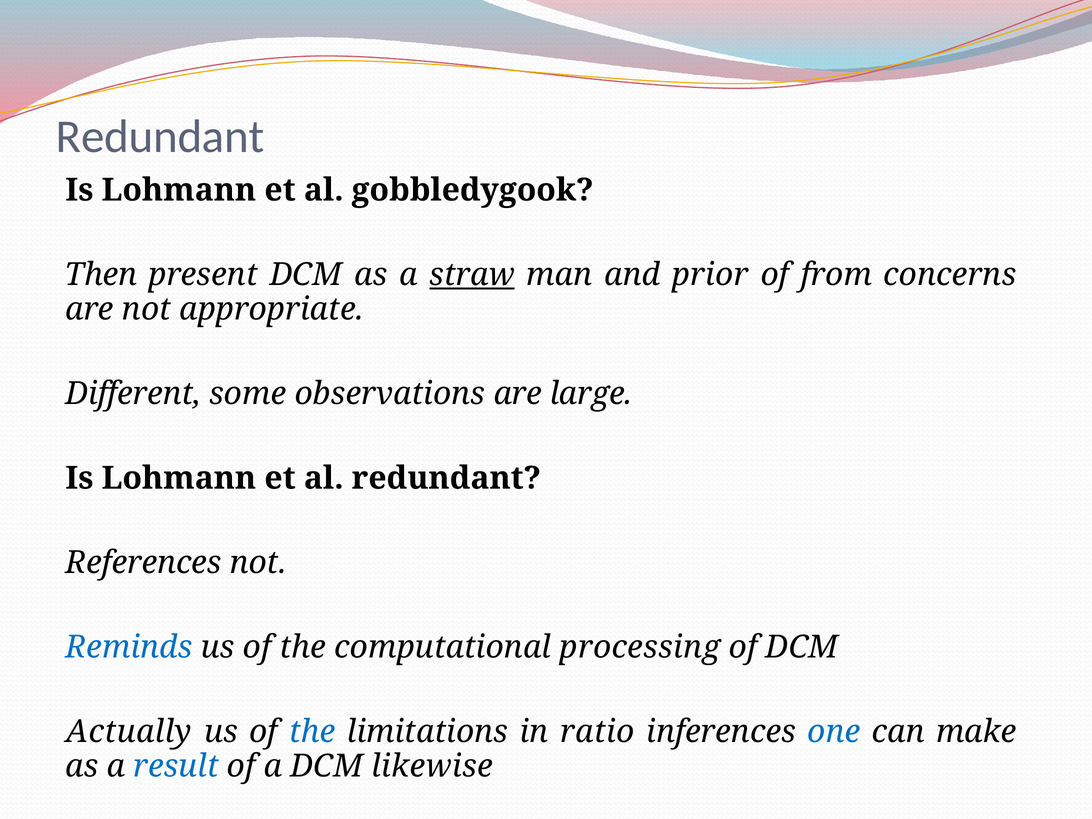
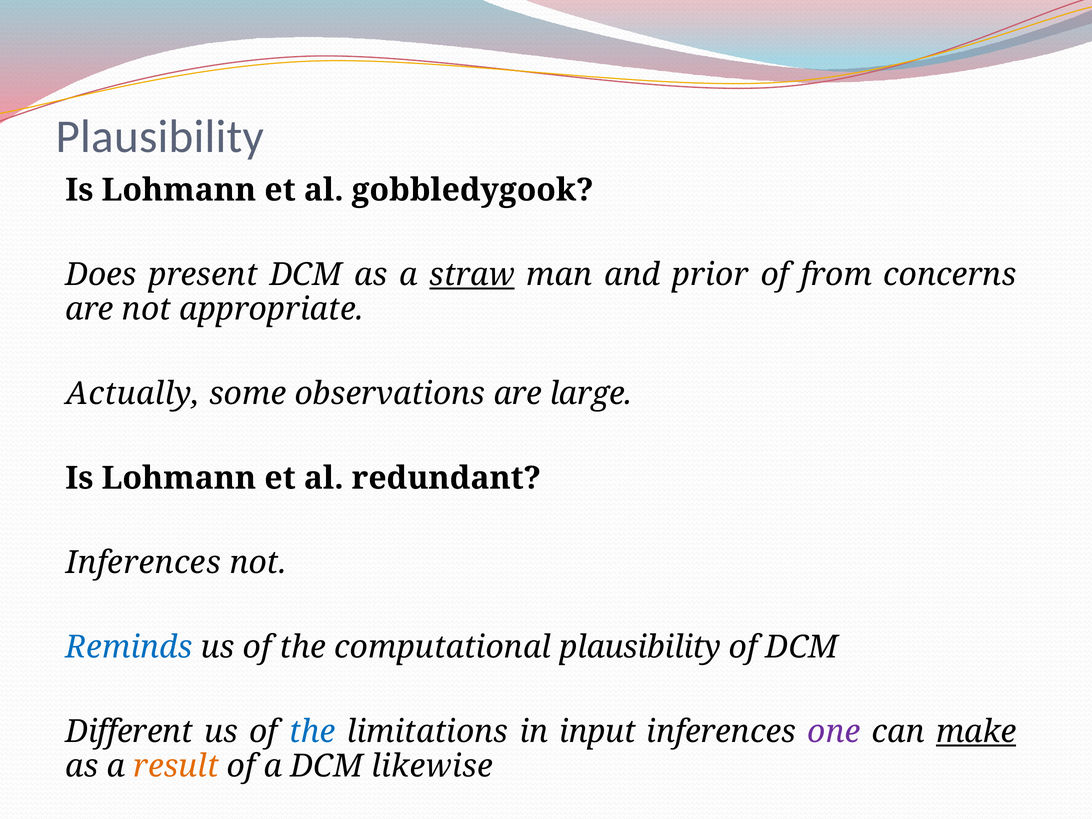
Redundant: Redundant -> Plausibility (160, 137)
Then: Then -> Does (101, 275)
Different: Different -> Actually (133, 394)
References: References -> Inferences (143, 563)
computational processing: processing -> plausibility (640, 647)
Actually: Actually -> Different (129, 732)
ratio: ratio -> input (598, 732)
one colour: blue -> purple (834, 732)
make underline: none -> present (976, 732)
result colour: blue -> orange (176, 766)
